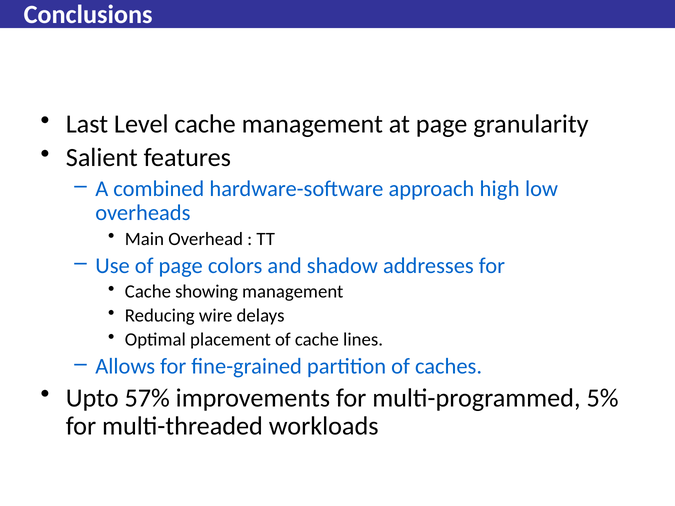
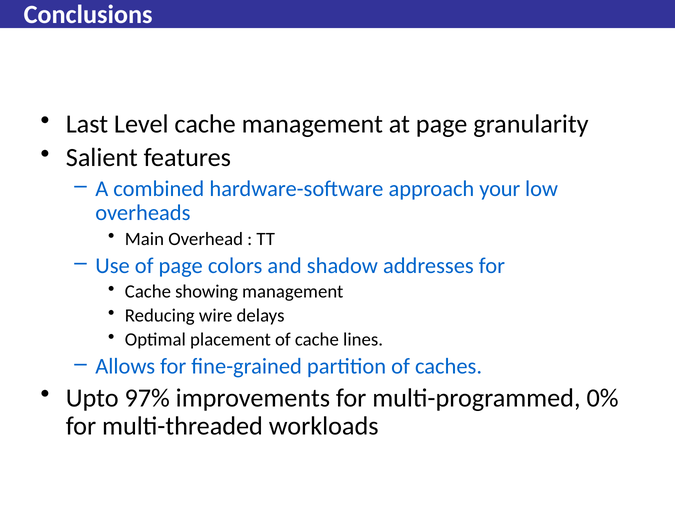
high: high -> your (500, 189)
57%: 57% -> 97% (147, 398)
5%: 5% -> 0% (603, 398)
